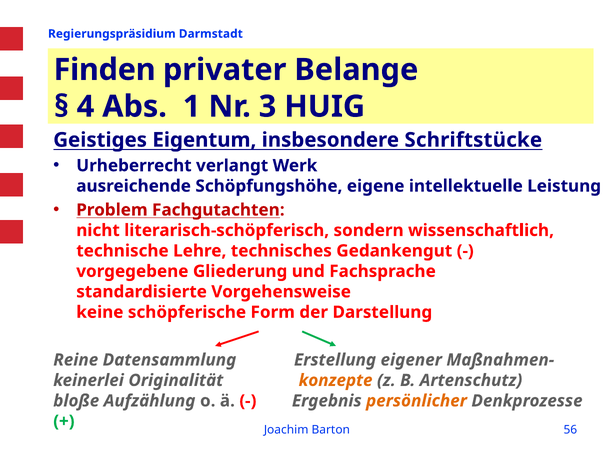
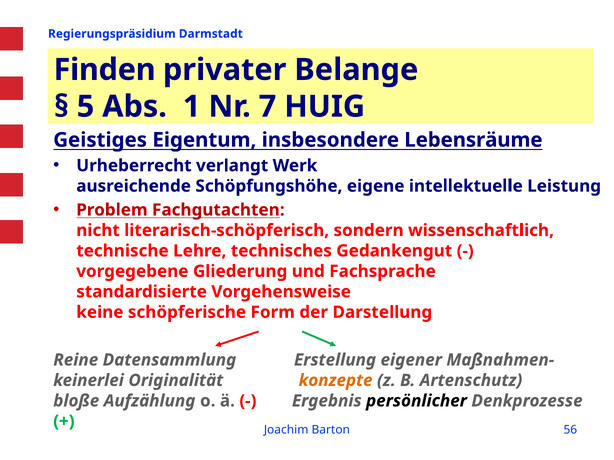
4: 4 -> 5 (85, 107)
3: 3 -> 7 (268, 107)
Schriftstücke: Schriftstücke -> Lebensräume (473, 140)
persönlicher colour: orange -> black (416, 401)
